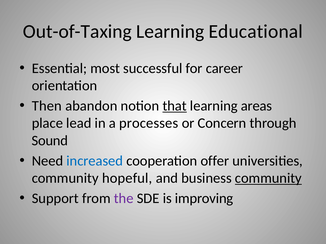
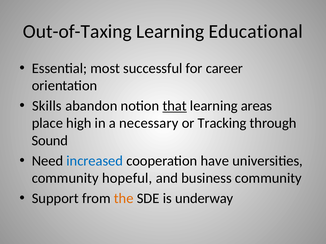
Then: Then -> Skills (47, 106)
lead: lead -> high (79, 123)
processes: processes -> necessary (149, 123)
Concern: Concern -> Tracking (222, 123)
offer: offer -> have (215, 161)
community underline: present -> none (268, 179)
the colour: purple -> orange (124, 199)
improving: improving -> underway (204, 199)
